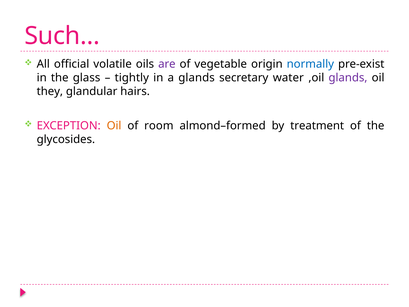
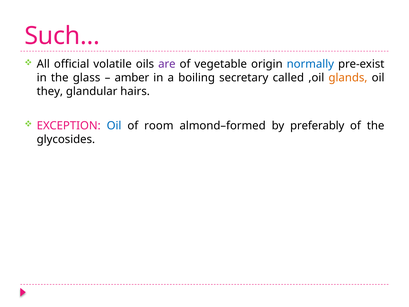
tightly: tightly -> amber (132, 78)
a glands: glands -> boiling (197, 78)
water: water -> called (288, 78)
glands colour: purple -> orange (348, 78)
Oil colour: orange -> blue (114, 126)
treatment: treatment -> preferably (317, 126)
